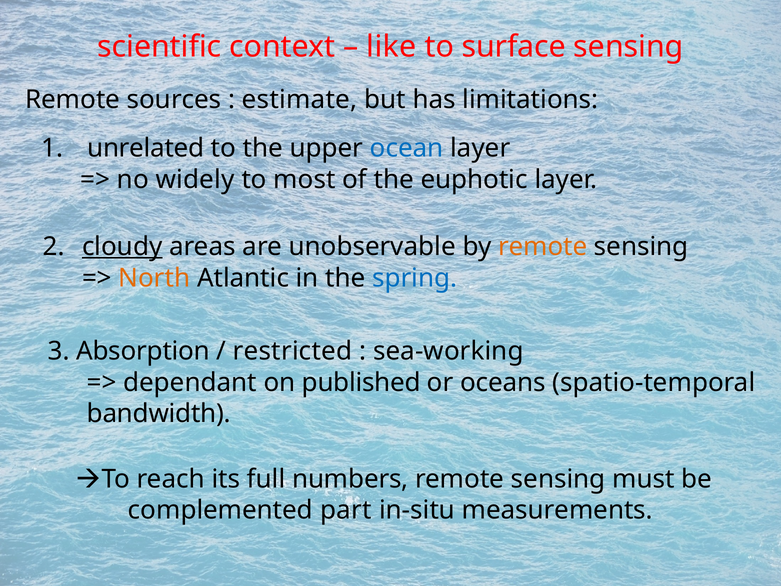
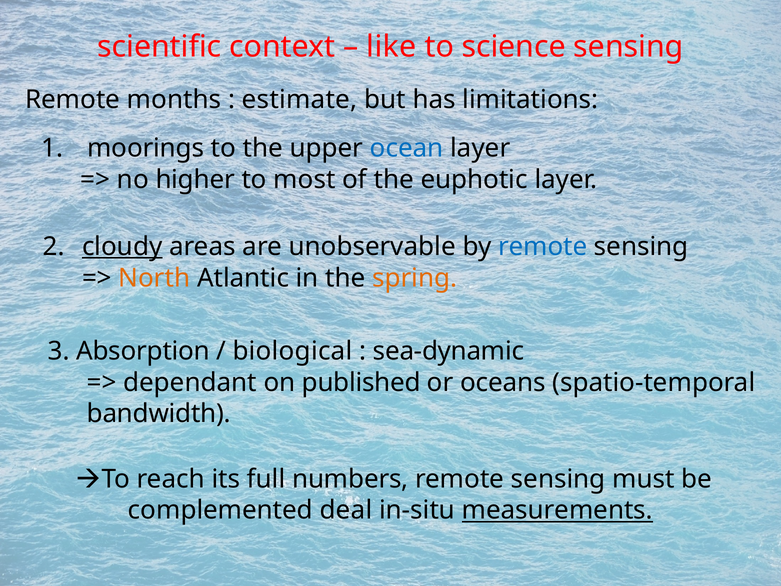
surface: surface -> science (514, 47)
sources: sources -> months (174, 99)
unrelated: unrelated -> moorings (146, 148)
widely: widely -> higher (195, 179)
remote colour: orange -> blue (543, 247)
spring colour: blue -> orange (415, 278)
restricted: restricted -> biological (293, 351)
sea-working: sea-working -> sea-dynamic (448, 351)
part: part -> deal (346, 510)
measurements underline: none -> present (557, 510)
